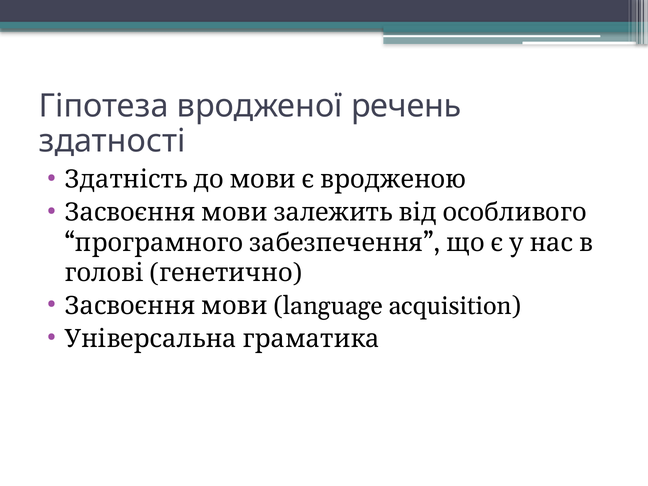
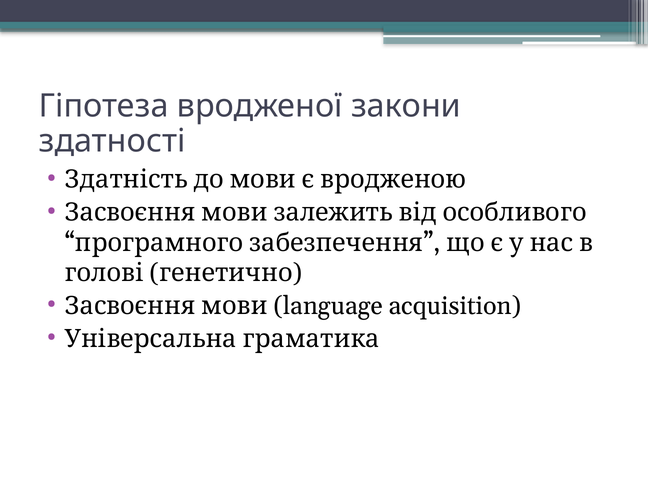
речень: речень -> закони (406, 106)
